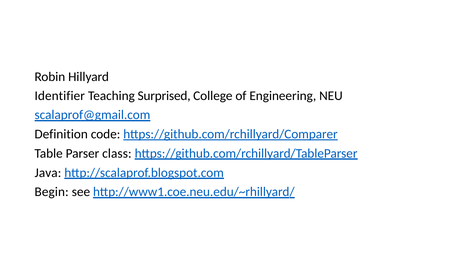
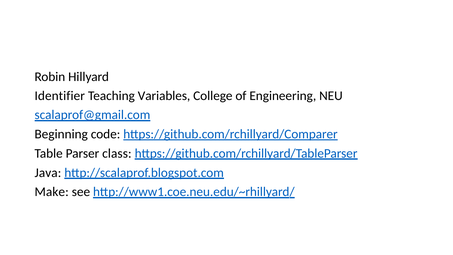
Surprised: Surprised -> Variables (164, 96)
Definition: Definition -> Beginning (61, 134)
Begin: Begin -> Make (52, 192)
